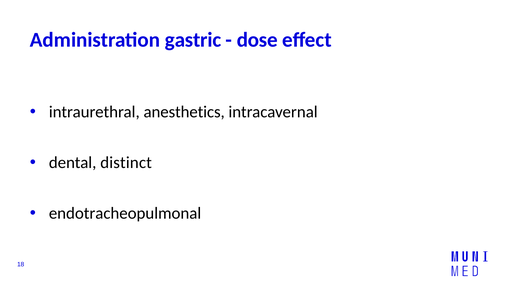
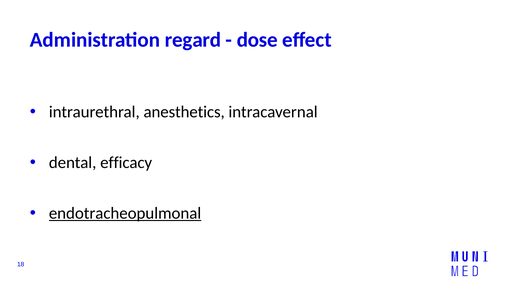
gastric: gastric -> regard (193, 40)
distinct: distinct -> efficacy (126, 162)
endotracheopulmonal underline: none -> present (125, 213)
